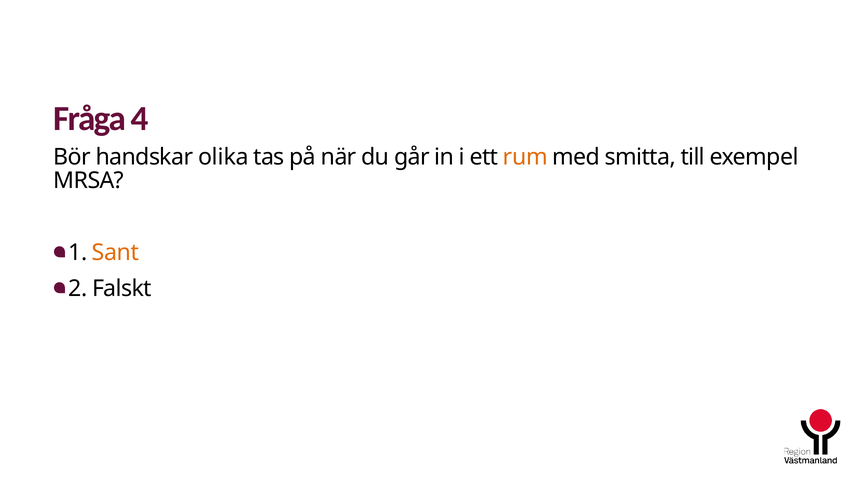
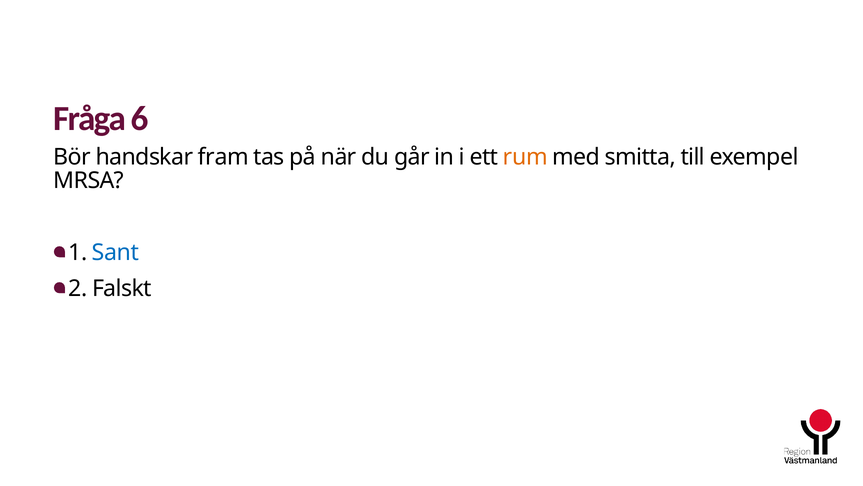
4: 4 -> 6 (140, 119)
olika: olika -> fram (223, 157)
Sant colour: orange -> blue (115, 252)
